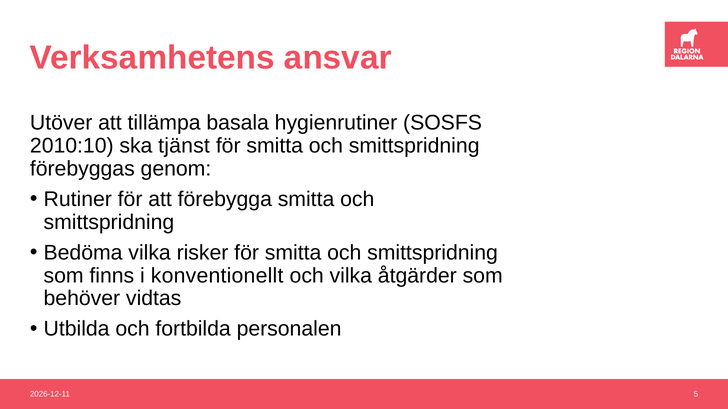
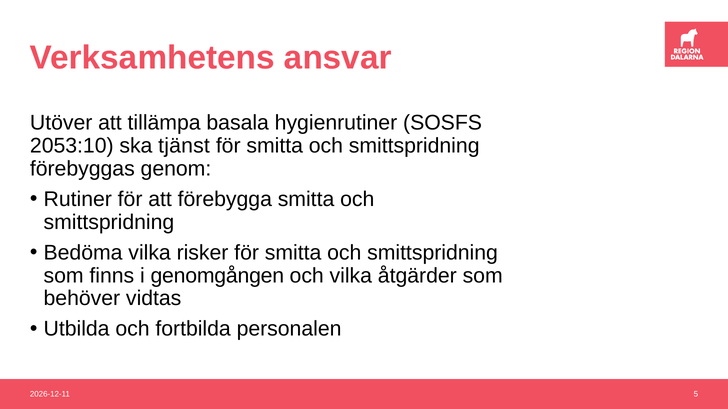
2010:10: 2010:10 -> 2053:10 (72, 146)
konventionellt: konventionellt -> genomgången (217, 276)
